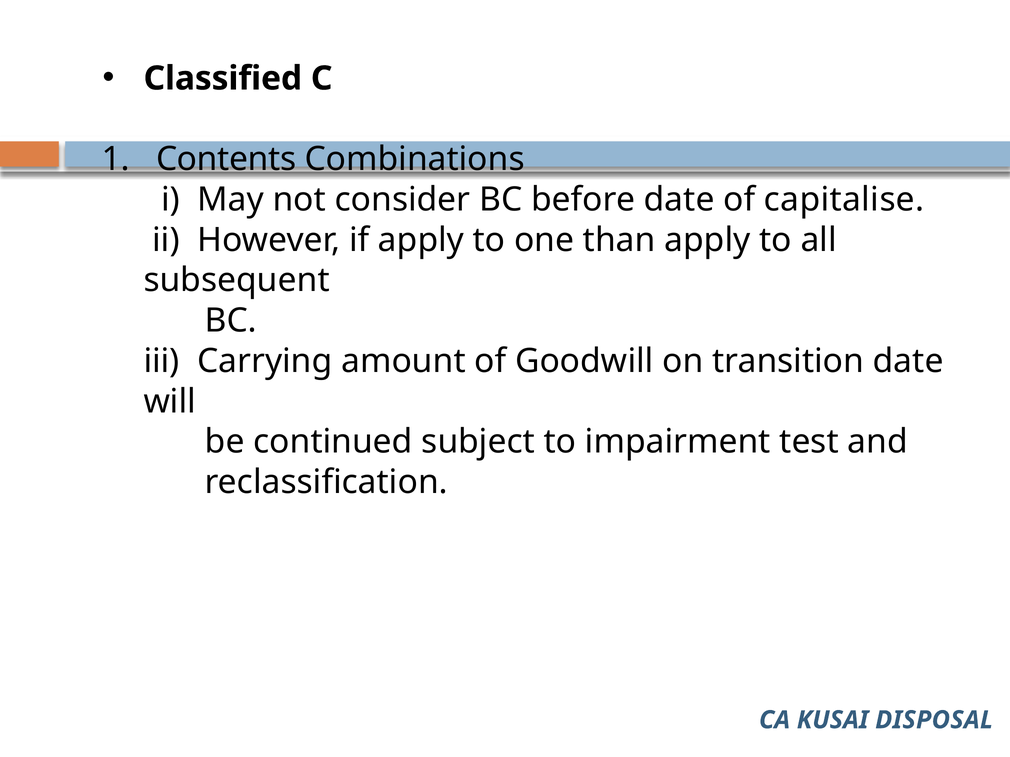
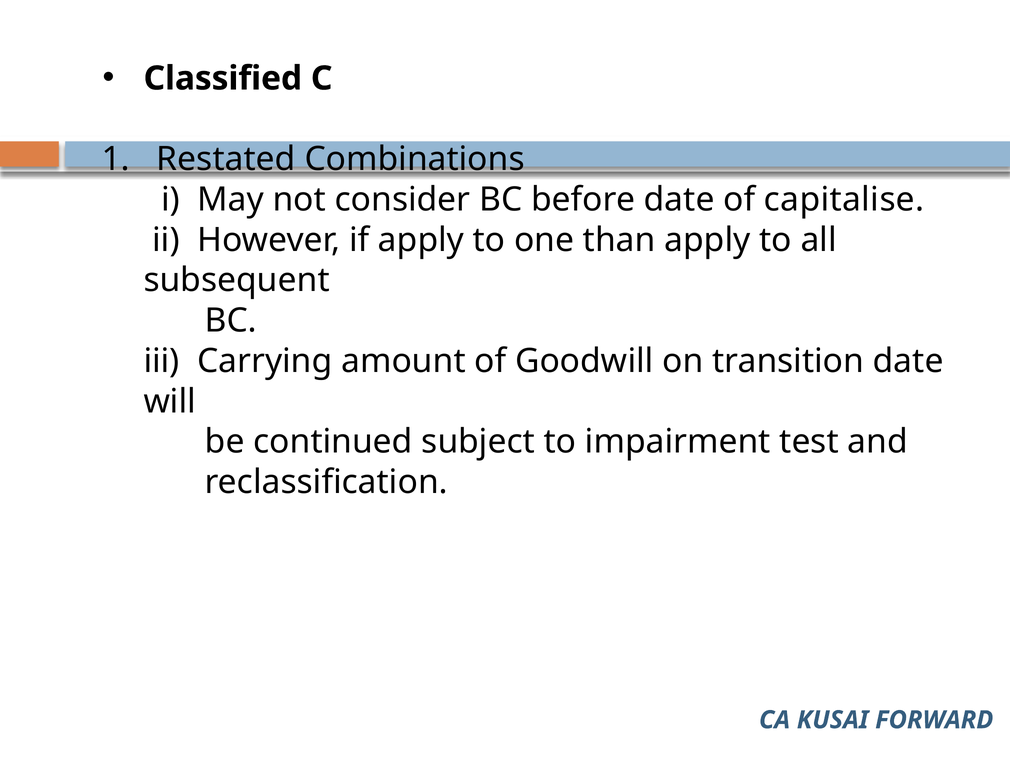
Contents: Contents -> Restated (226, 159)
DISPOSAL: DISPOSAL -> FORWARD (934, 720)
